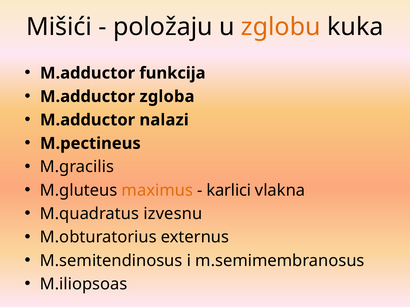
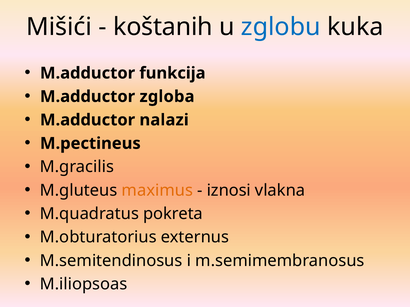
položaju: položaju -> koštanih (163, 27)
zglobu colour: orange -> blue (281, 27)
karlici: karlici -> iznosi (229, 191)
izvesnu: izvesnu -> pokreta (173, 214)
